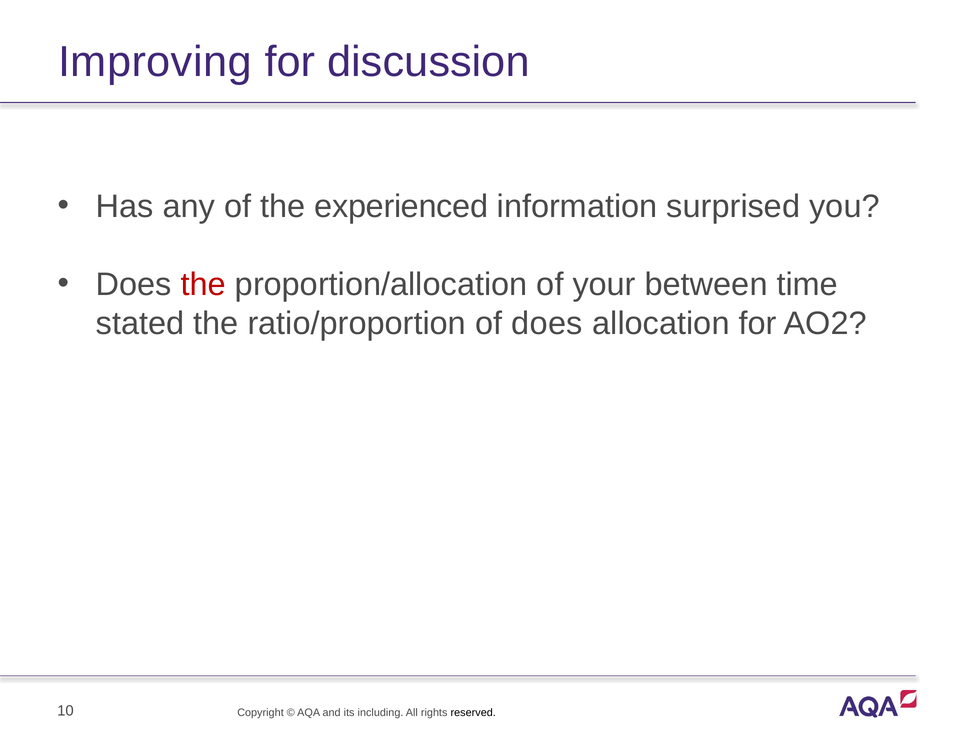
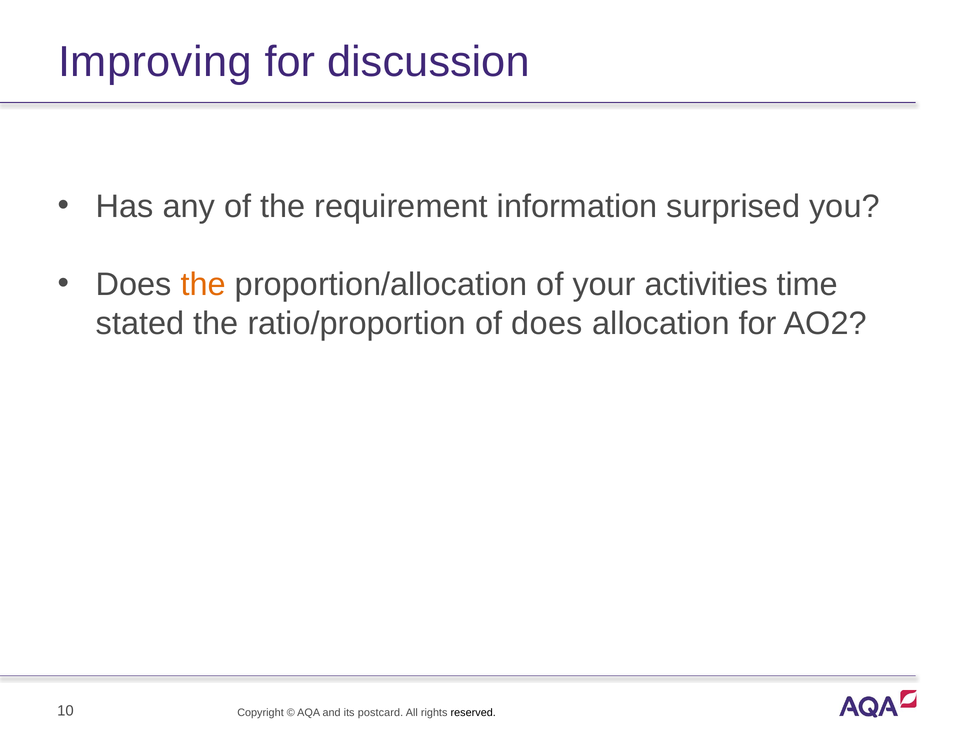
experienced: experienced -> requirement (401, 206)
the colour: red -> orange (203, 284)
between: between -> activities (706, 284)
including: including -> postcard (380, 713)
